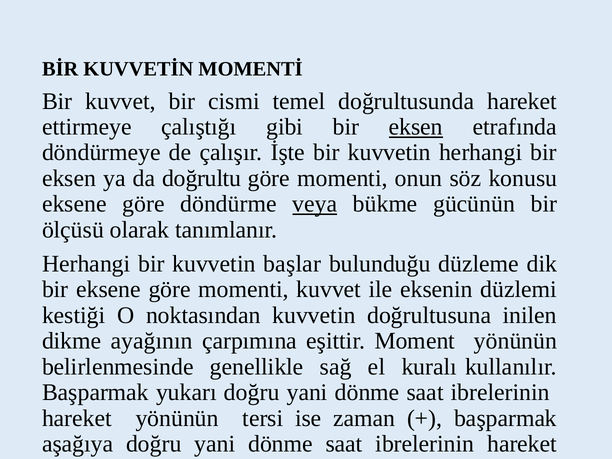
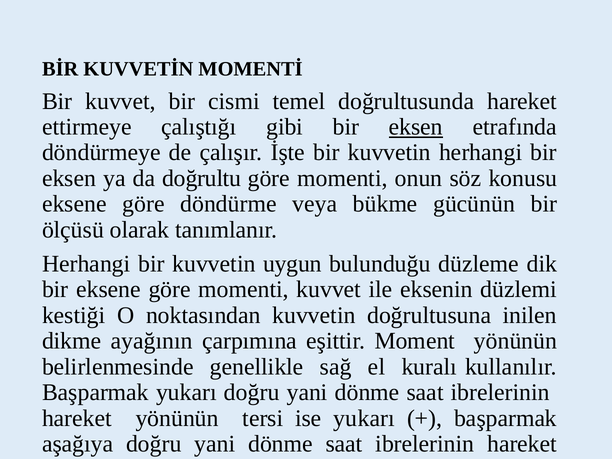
veya underline: present -> none (315, 204)
başlar: başlar -> uygun (292, 264)
ise zaman: zaman -> yukarı (364, 418)
